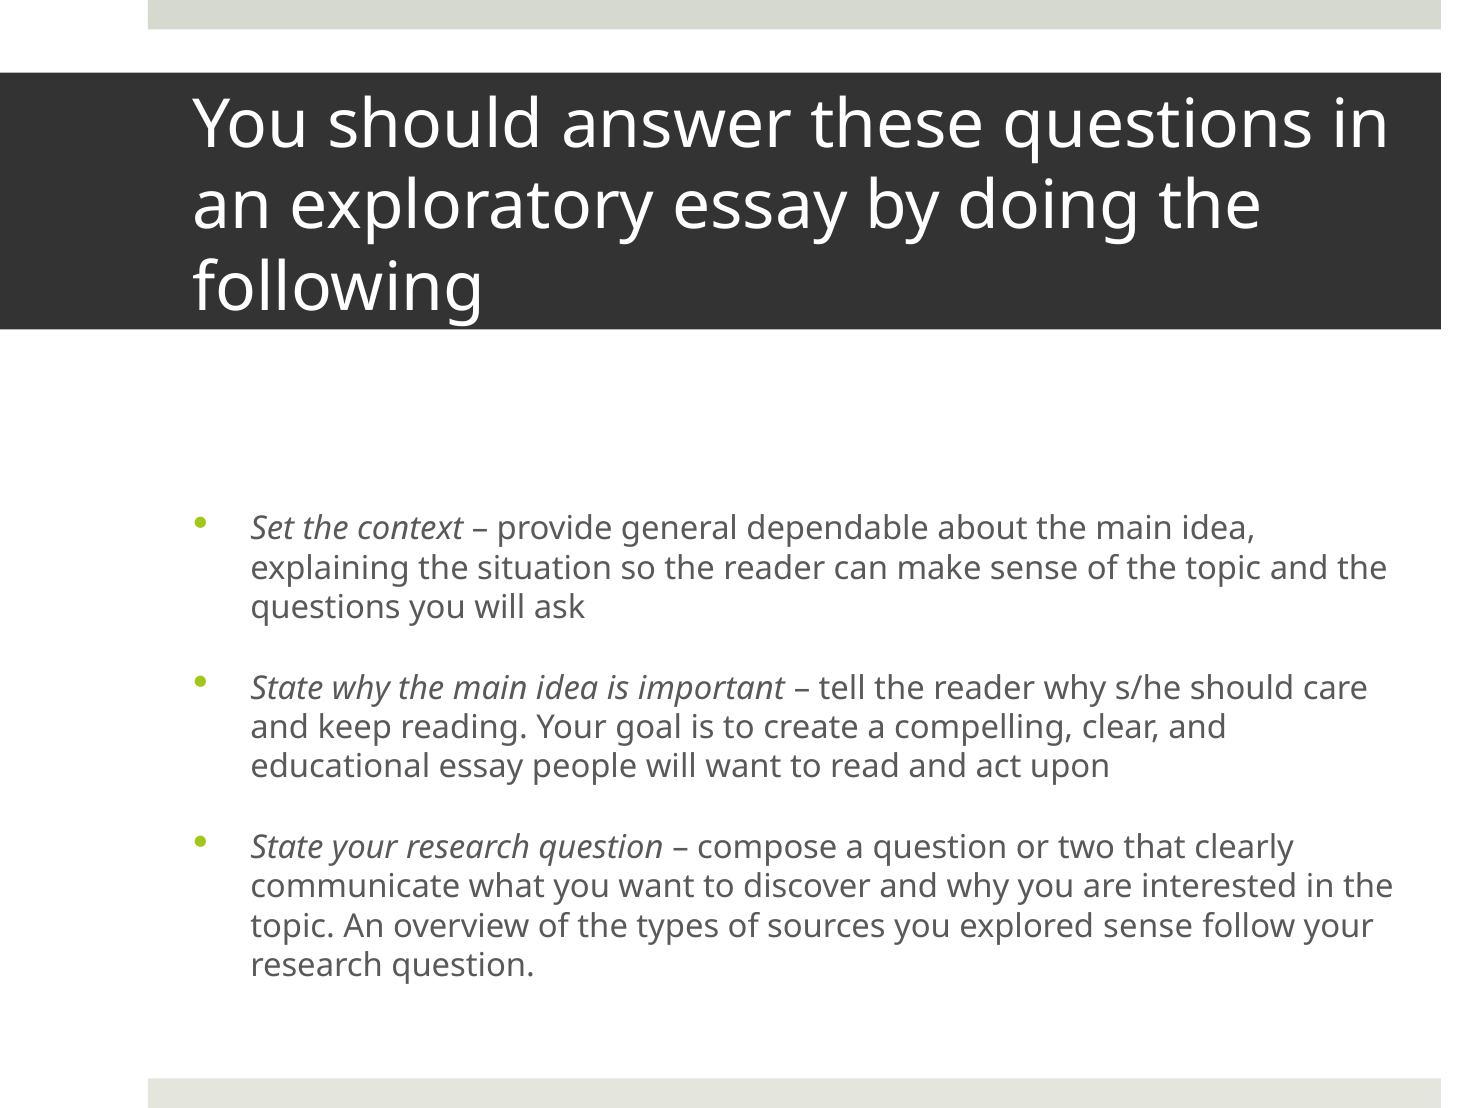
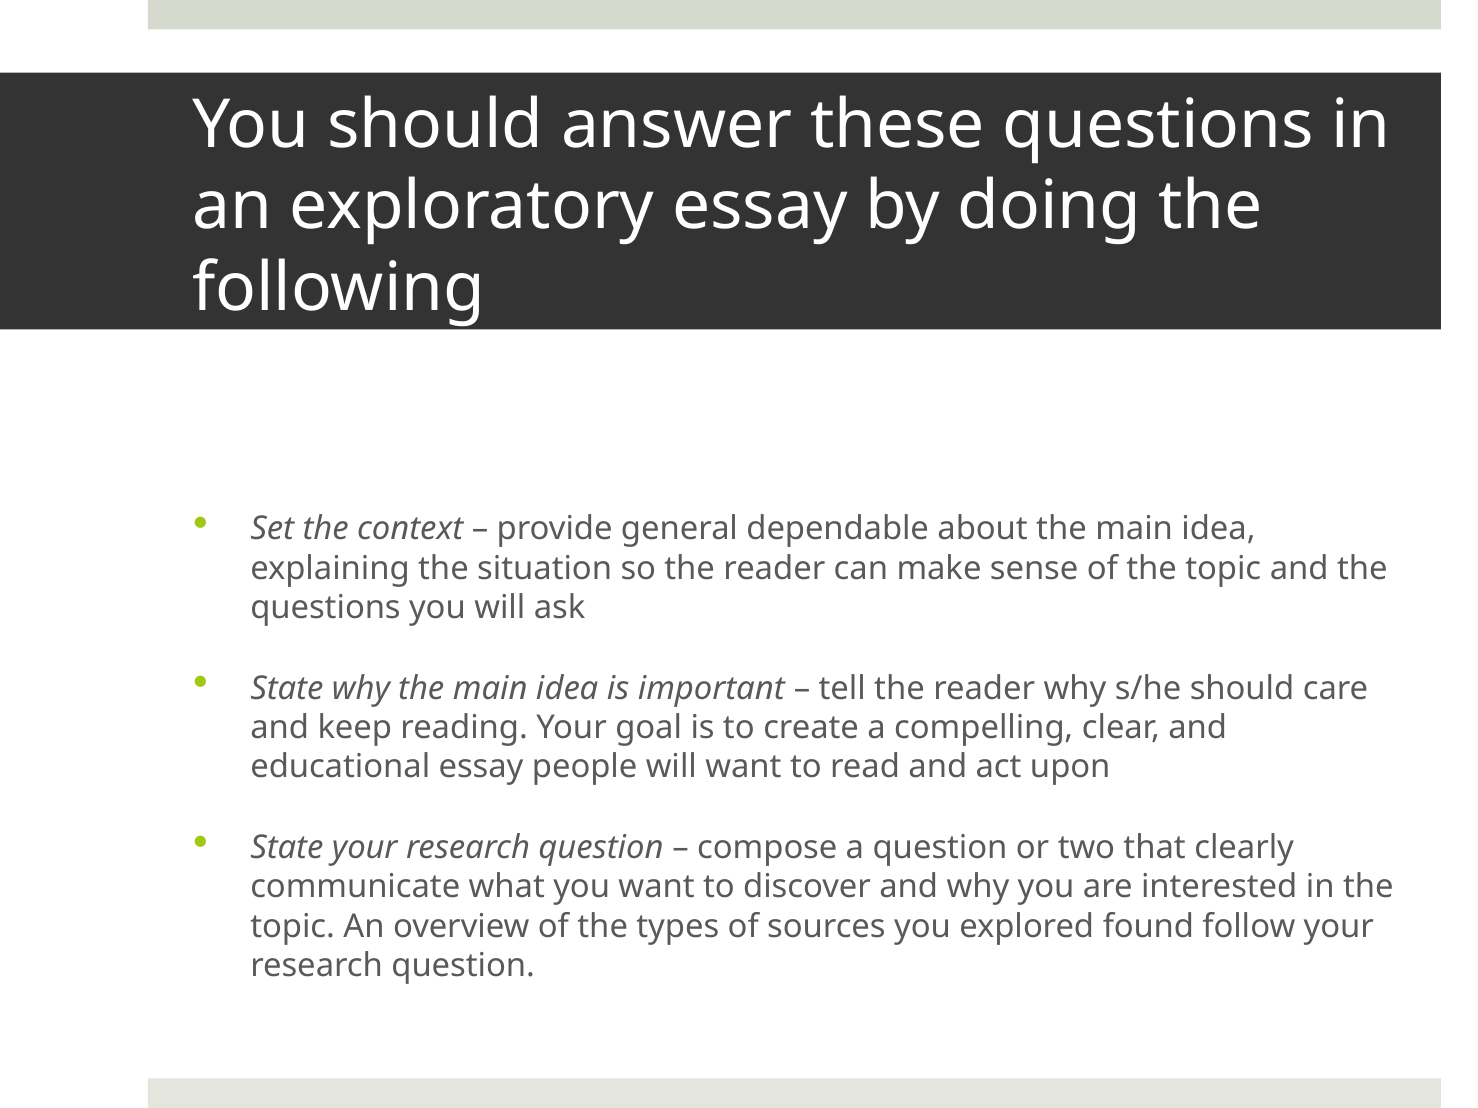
explored sense: sense -> found (1148, 927)
